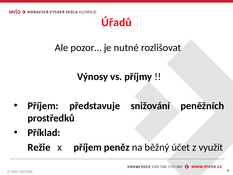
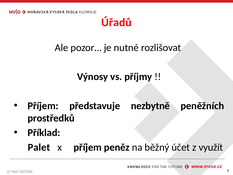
snižování: snižování -> nezbytně (150, 106)
Režie: Režie -> Palet (39, 147)
